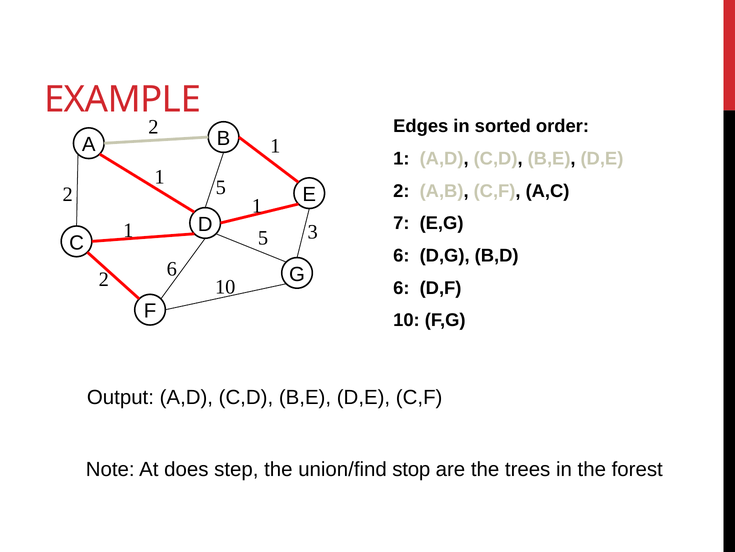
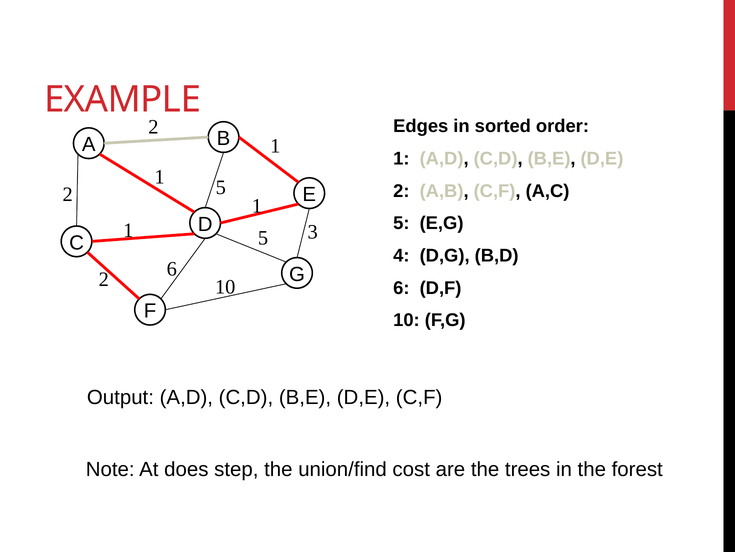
7: 7 -> 5 (401, 223)
6: 6 -> 4 (401, 255)
stop: stop -> cost (411, 469)
